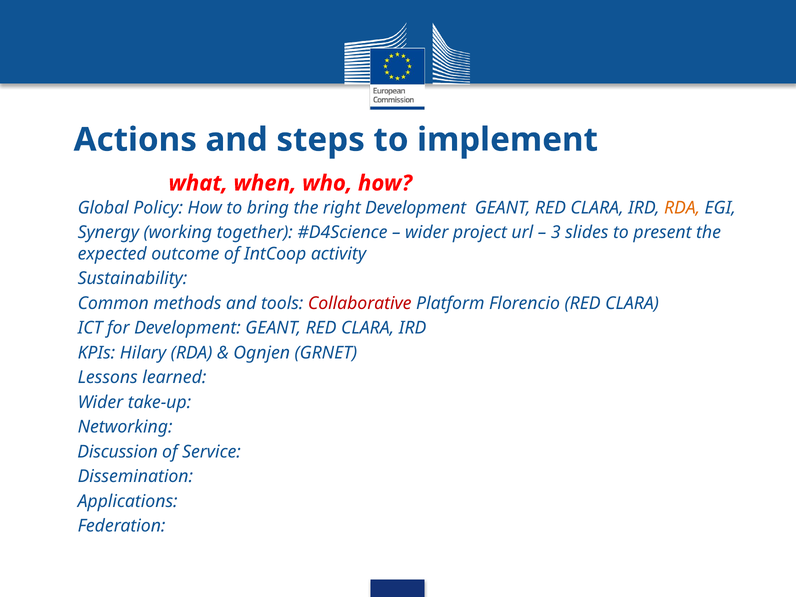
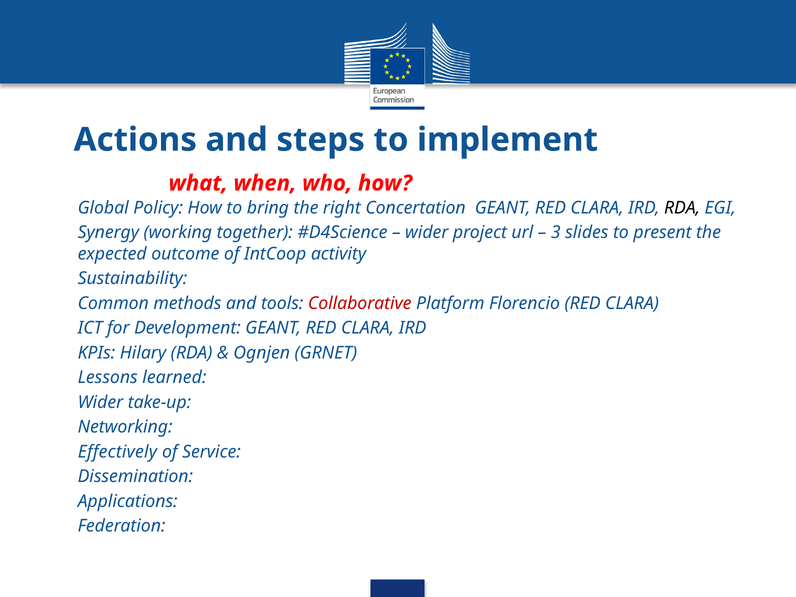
right Development: Development -> Concertation (416, 208)
RDA colour: orange -> black (682, 208)
Discussion: Discussion -> Effectively (117, 452)
